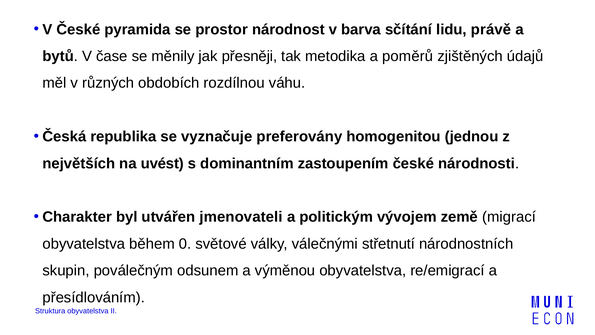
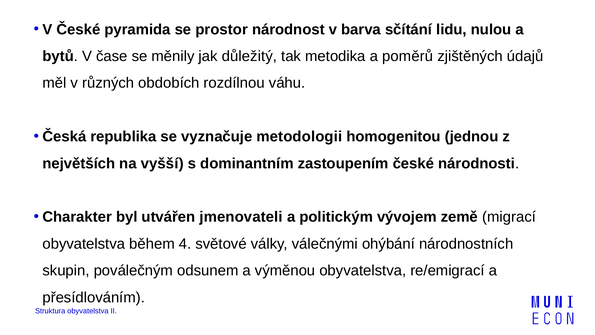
právě: právě -> nulou (491, 29)
přesněji: přesněji -> důležitý (249, 56)
preferovány: preferovány -> metodologii (299, 137)
uvést: uvést -> vyšší (162, 163)
0: 0 -> 4 (185, 244)
střetnutí: střetnutí -> ohýbání (389, 244)
